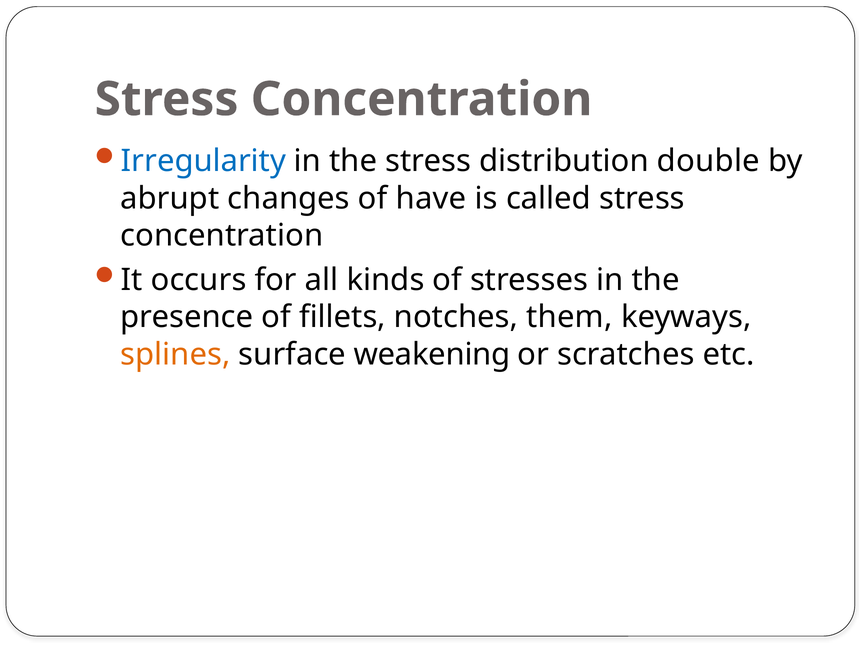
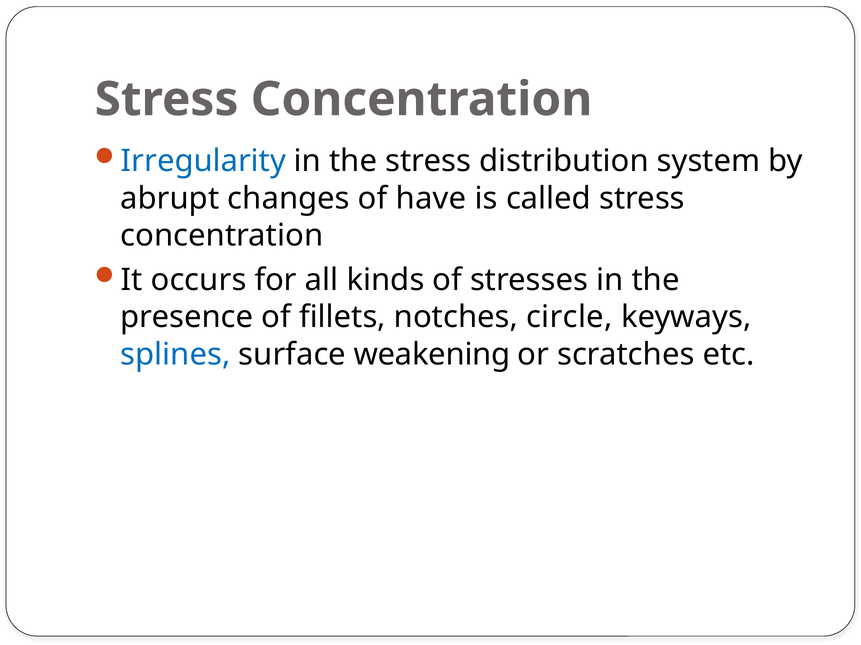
double: double -> system (709, 161)
them: them -> circle (569, 317)
splines colour: orange -> blue (175, 355)
